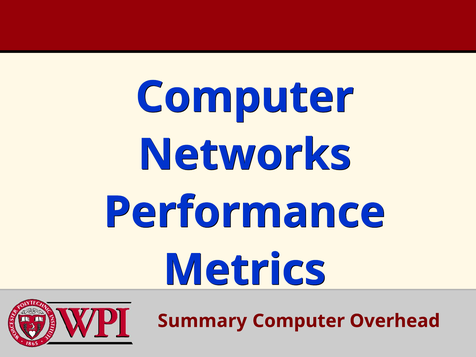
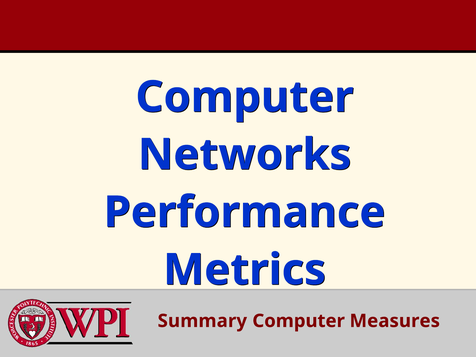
Overhead: Overhead -> Measures (395, 321)
